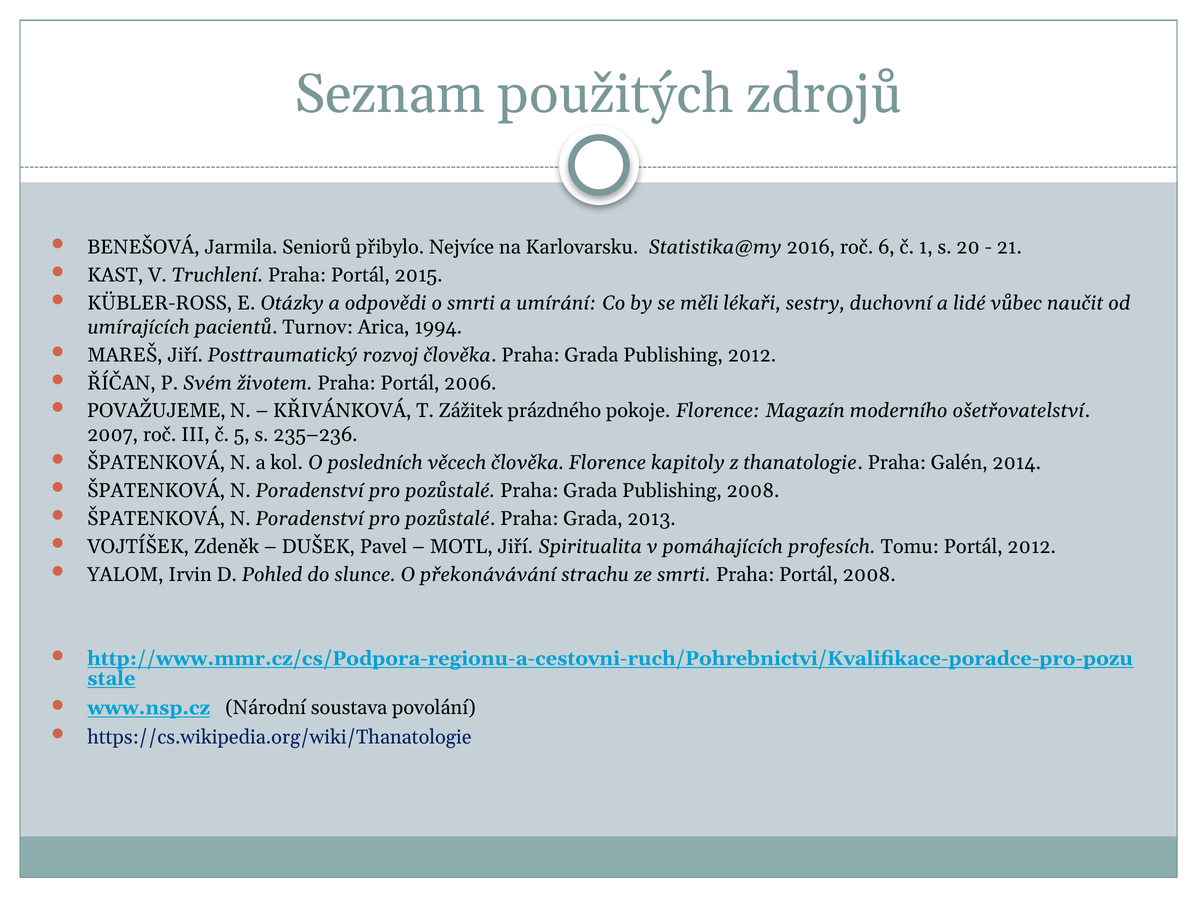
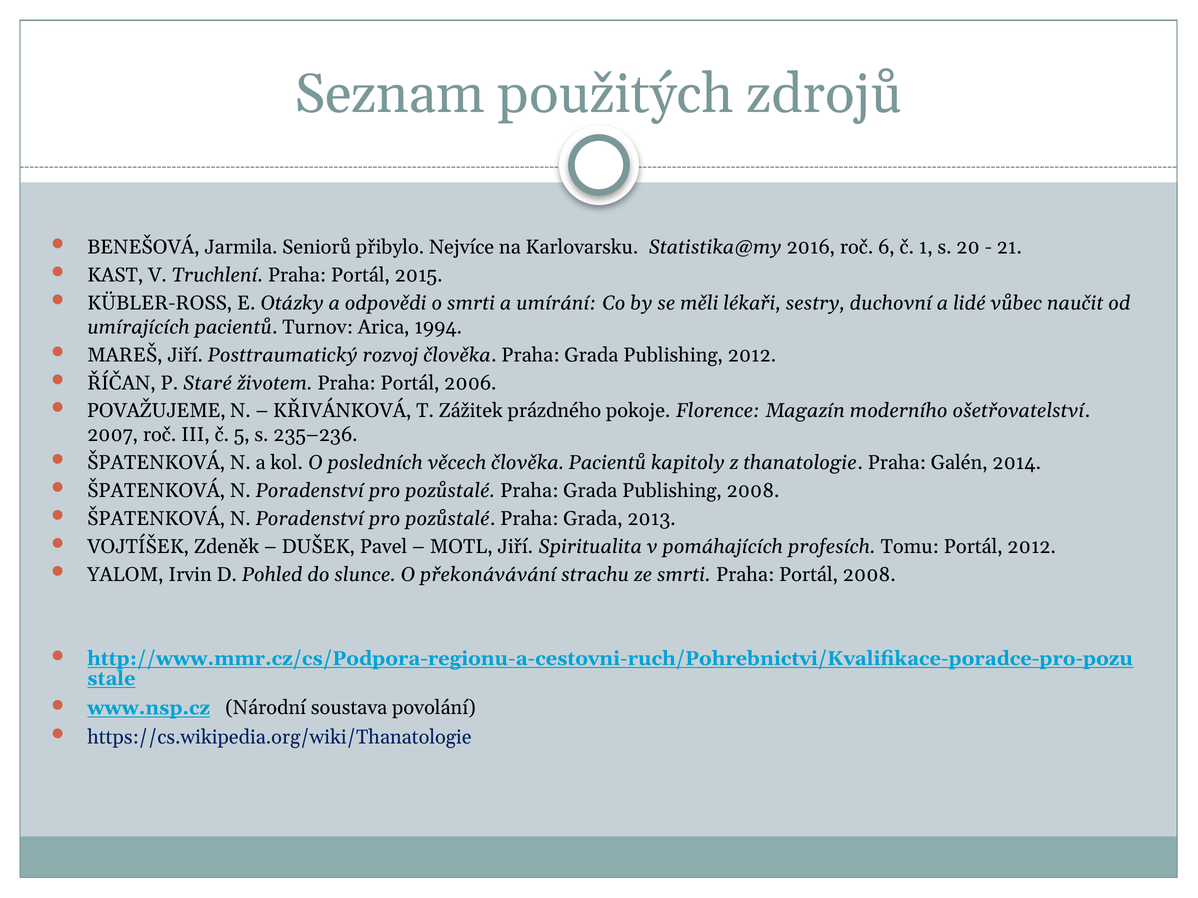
Svém: Svém -> Staré (208, 383)
člověka Florence: Florence -> Pacientů (608, 463)
